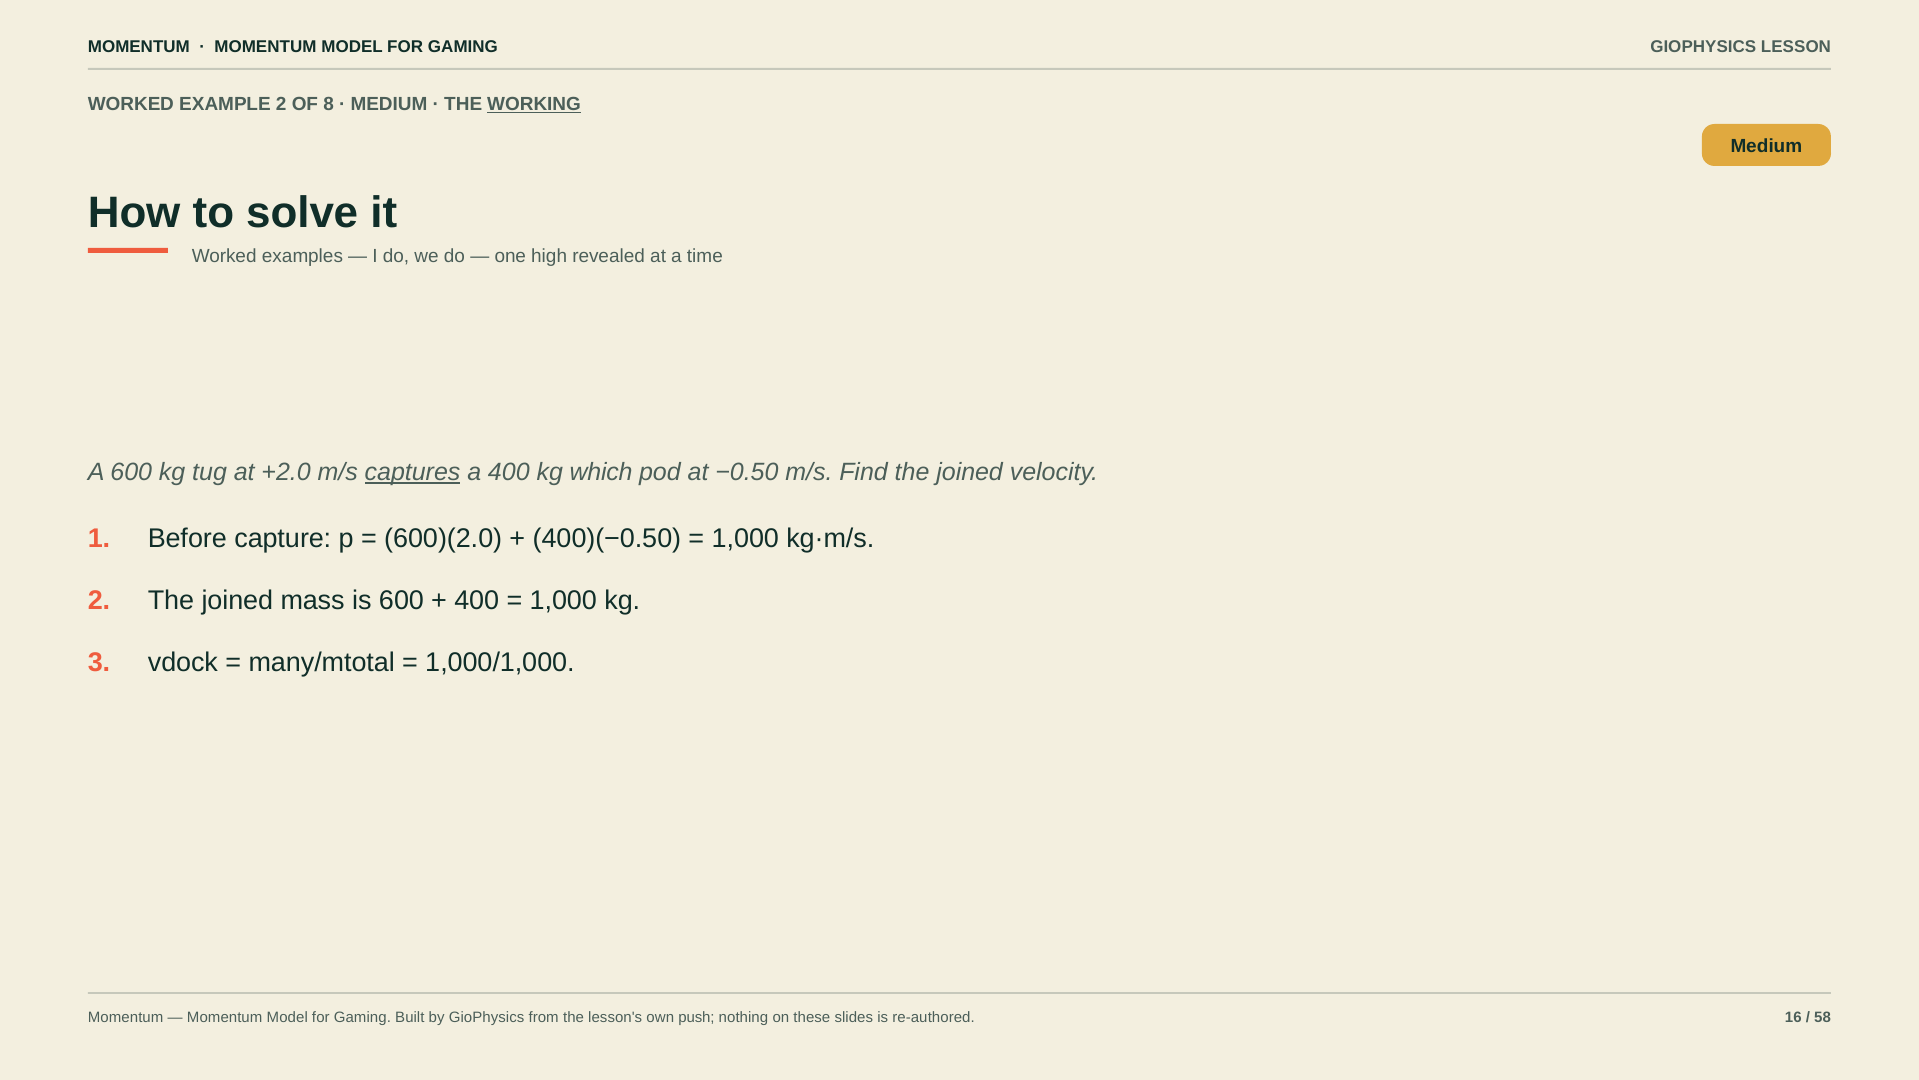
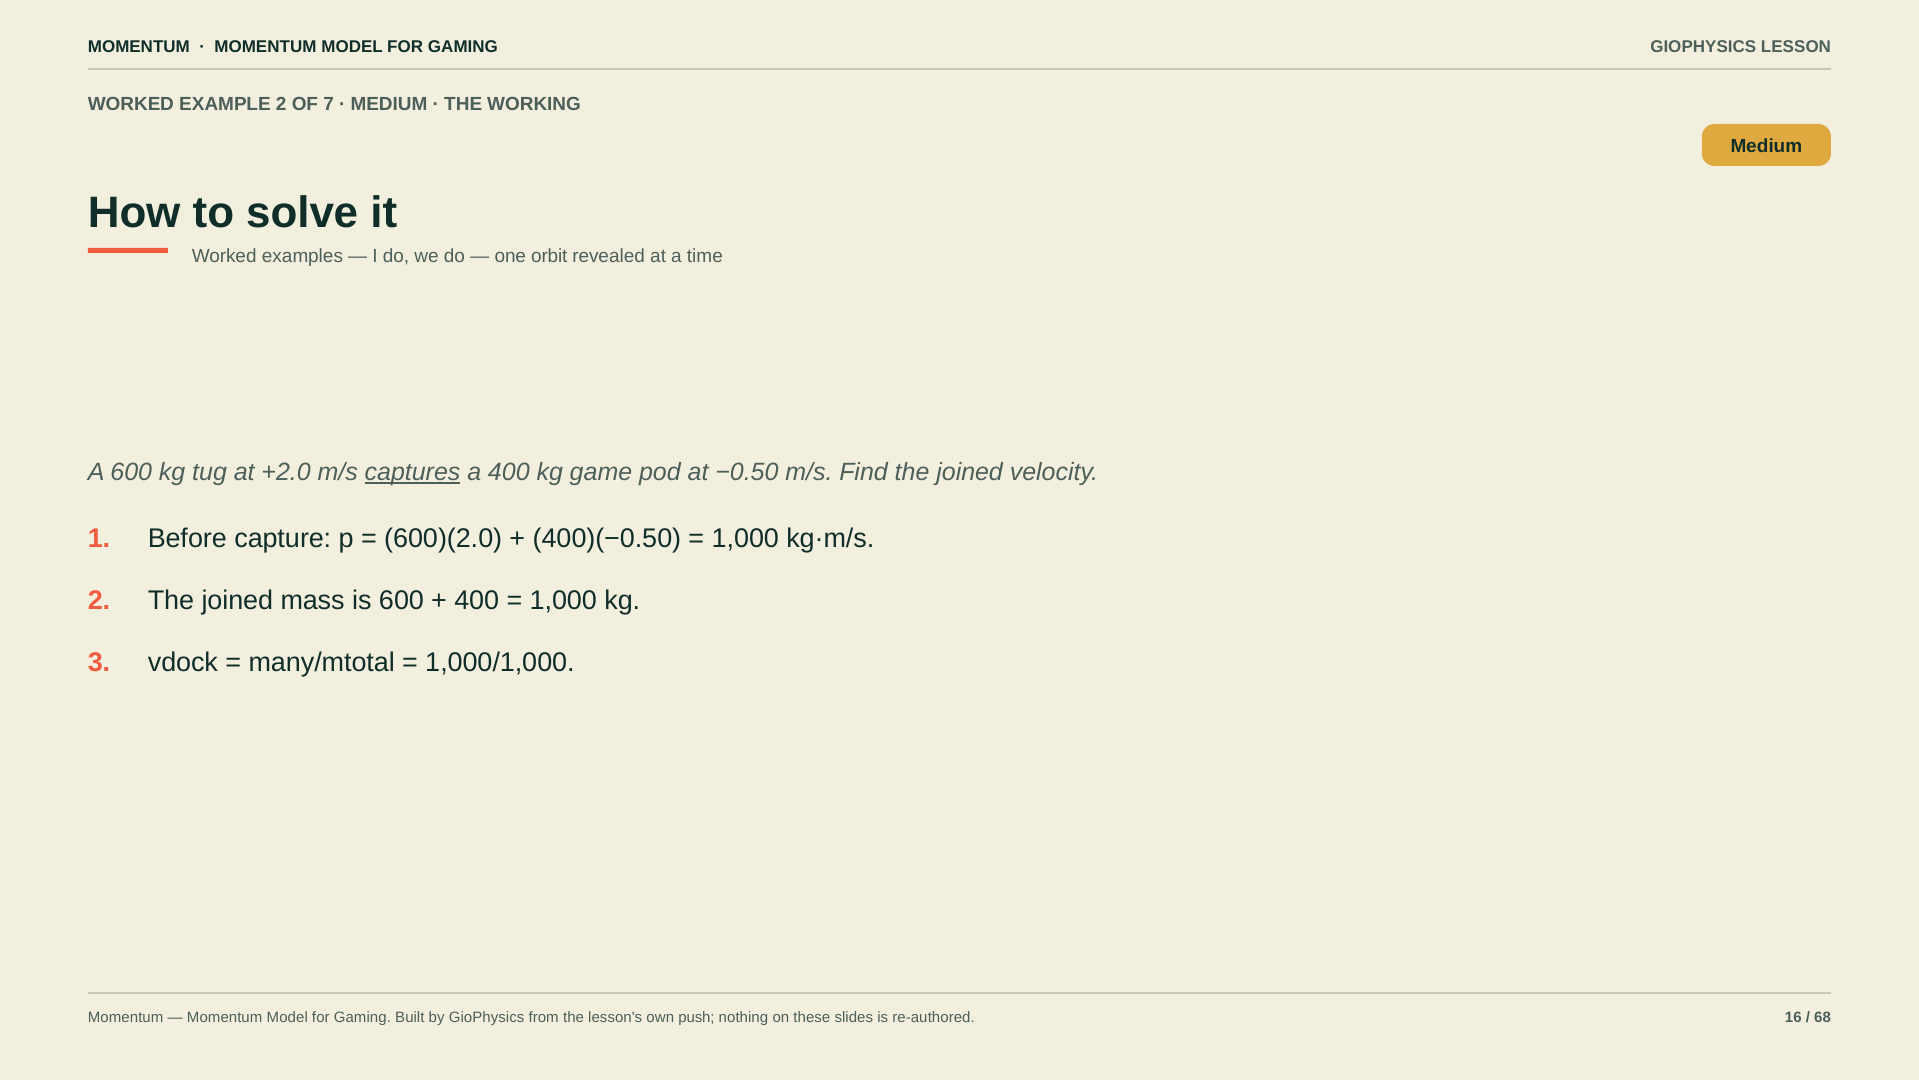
8: 8 -> 7 (329, 105)
WORKING underline: present -> none (534, 105)
high: high -> orbit (549, 257)
which: which -> game (601, 472)
58: 58 -> 68 (1823, 1017)
